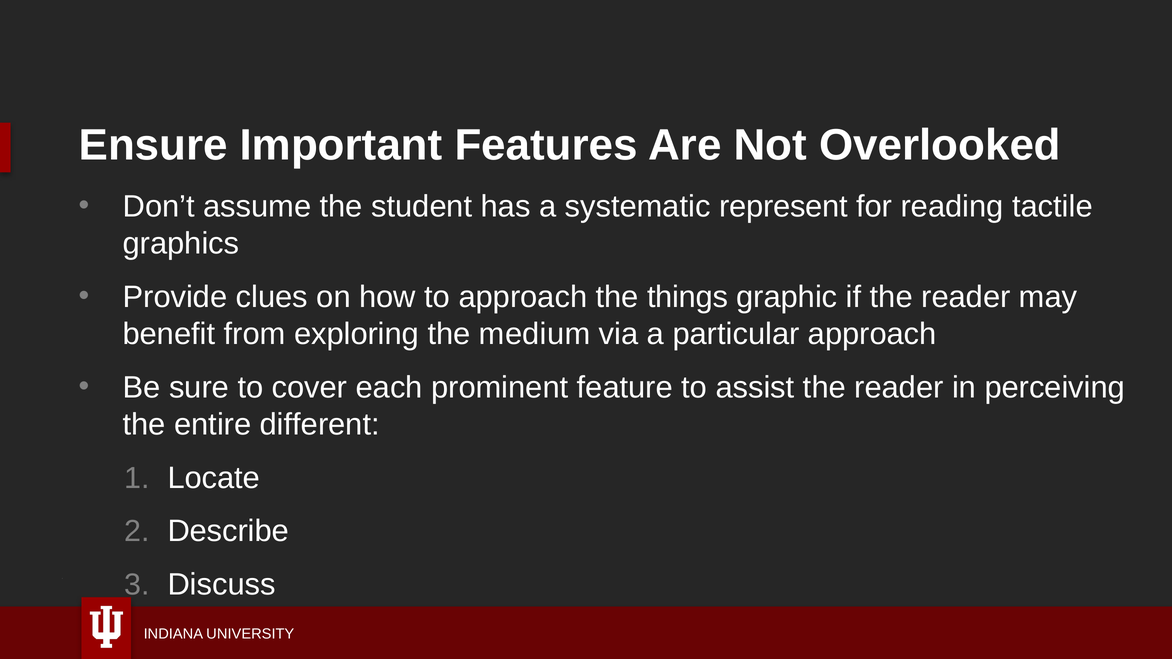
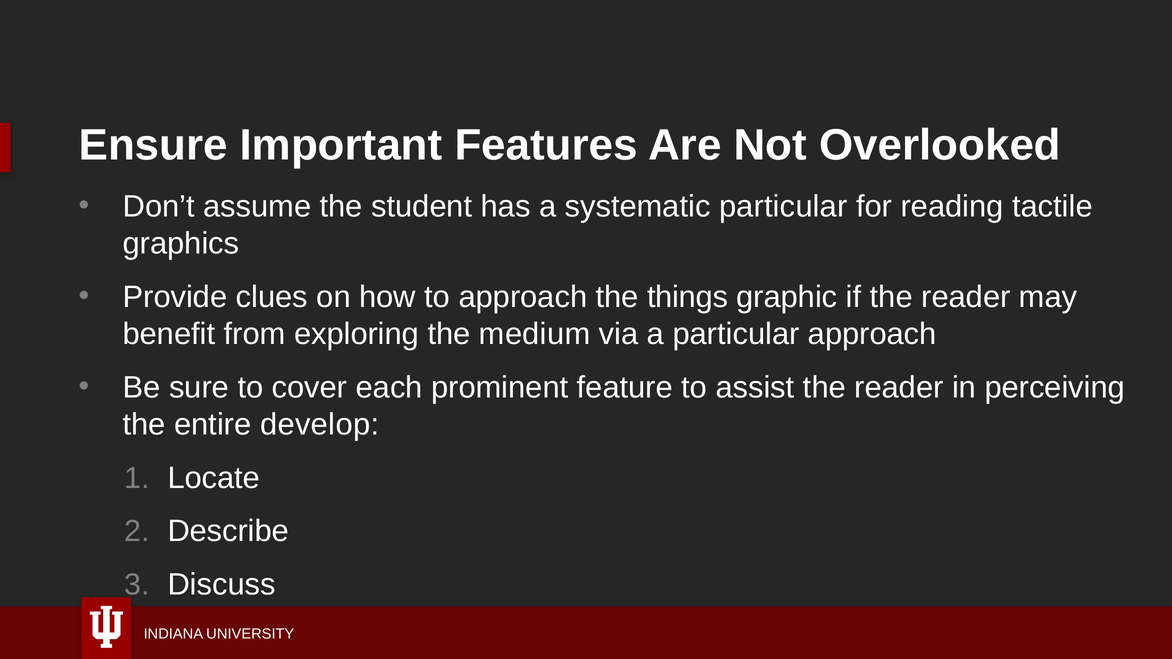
systematic represent: represent -> particular (783, 207)
different: different -> develop (320, 425)
